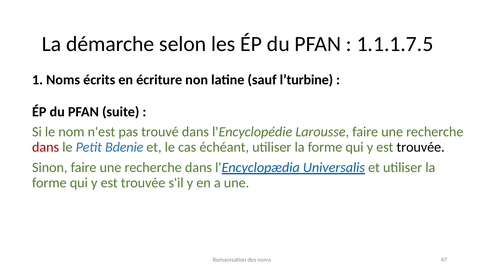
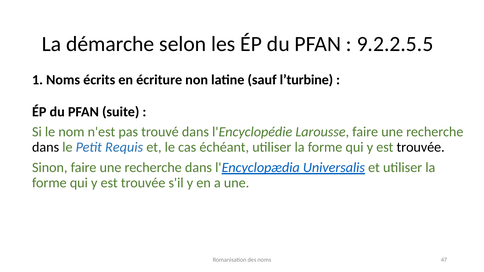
1.1.1.7.5: 1.1.1.7.5 -> 9.2.2.5.5 (395, 44)
dans colour: red -> black (46, 147)
Bdenie: Bdenie -> Requis (124, 147)
